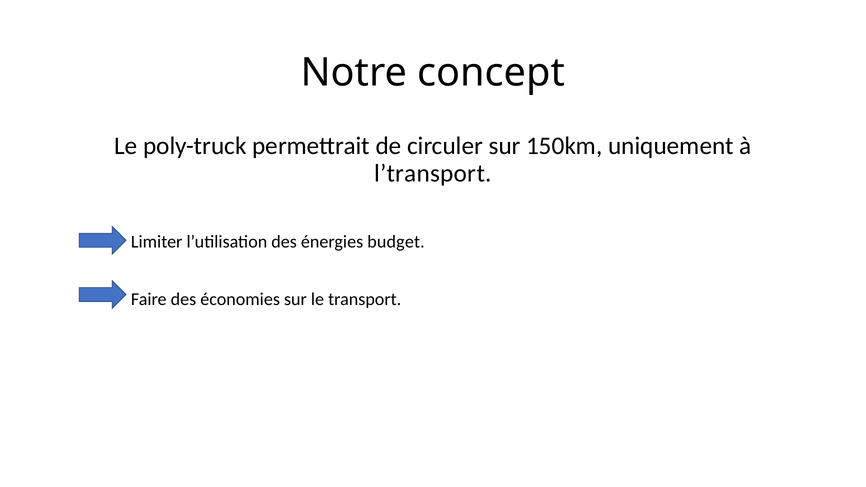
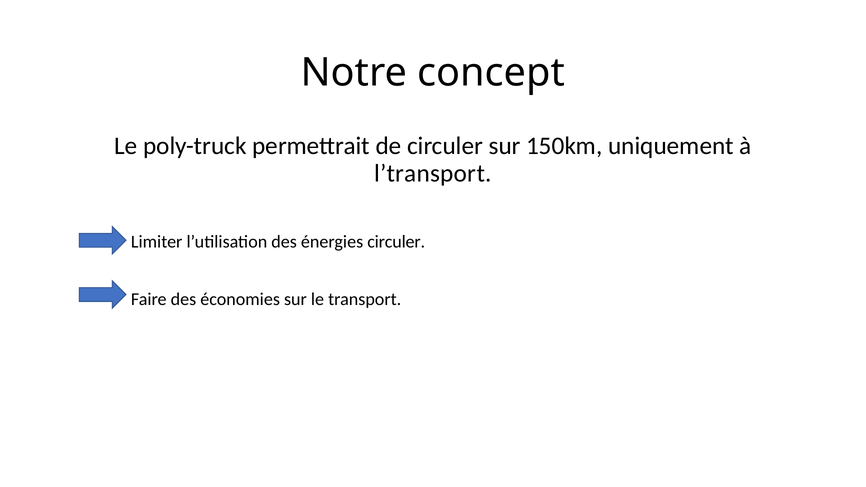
énergies budget: budget -> circuler (396, 242)
